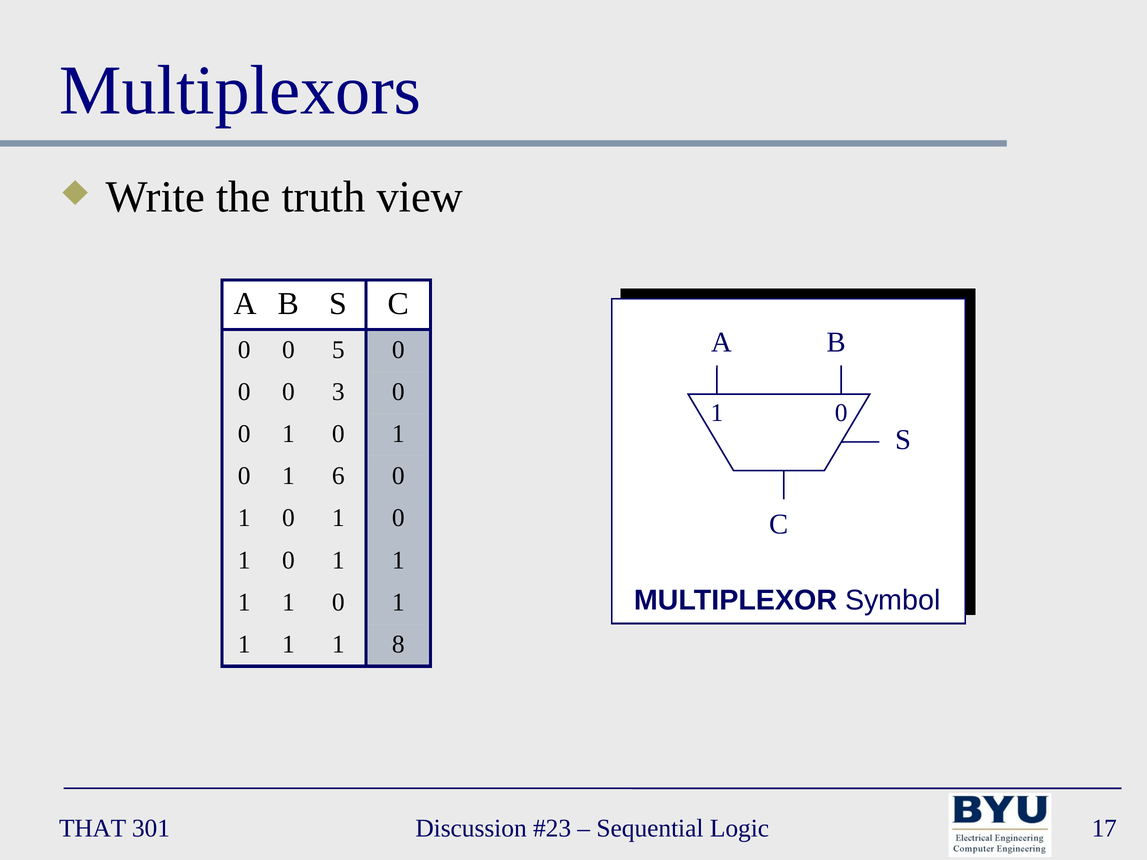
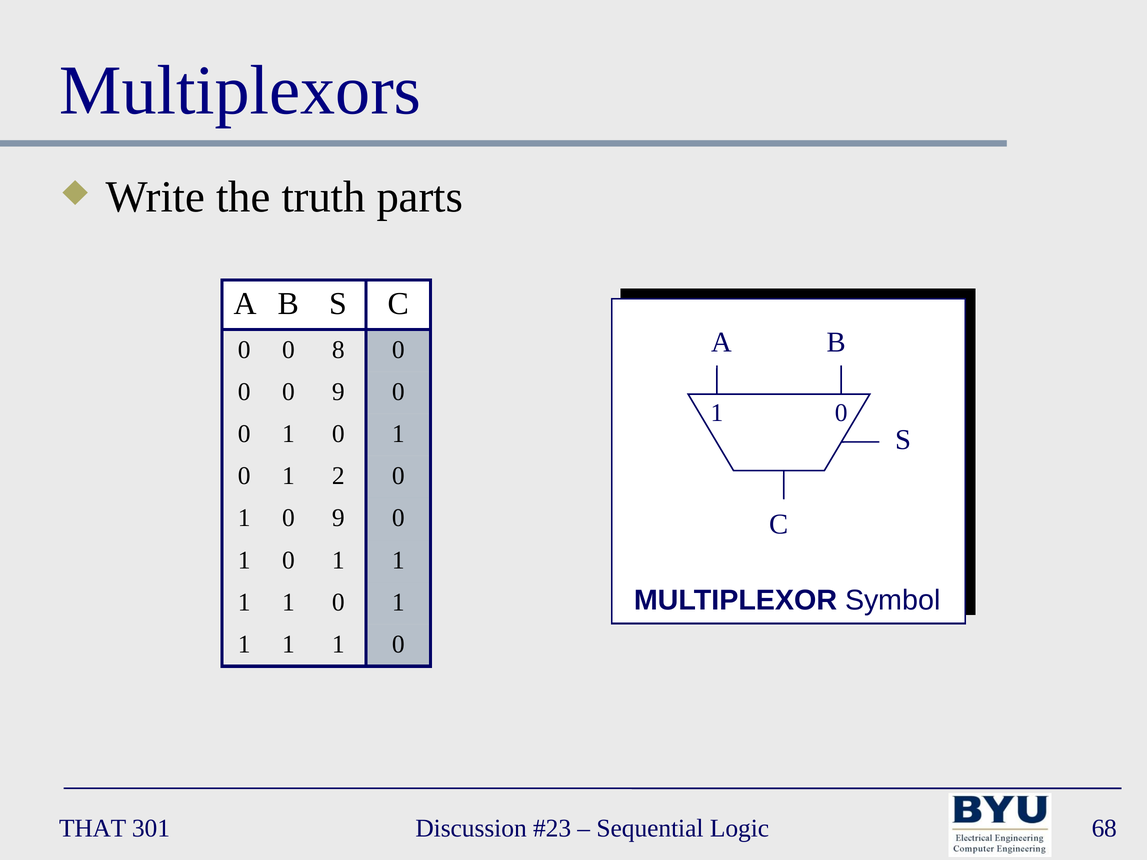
view: view -> parts (420, 197)
5: 5 -> 8 (338, 350)
0 0 3: 3 -> 9 (338, 392)
6: 6 -> 2 (338, 476)
1: 1 -> 9 (338, 518)
8: 8 -> 0 (398, 644)
17: 17 -> 68 (1104, 829)
